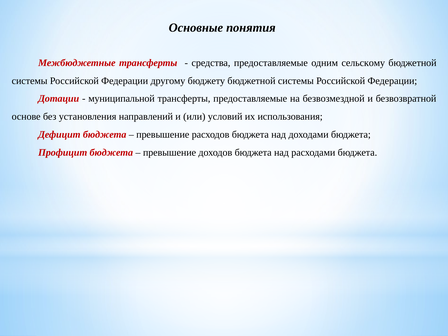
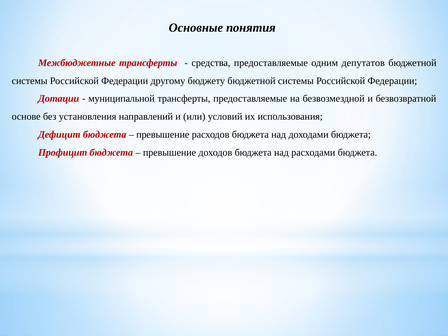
сельскому: сельскому -> депутатов (363, 63)
